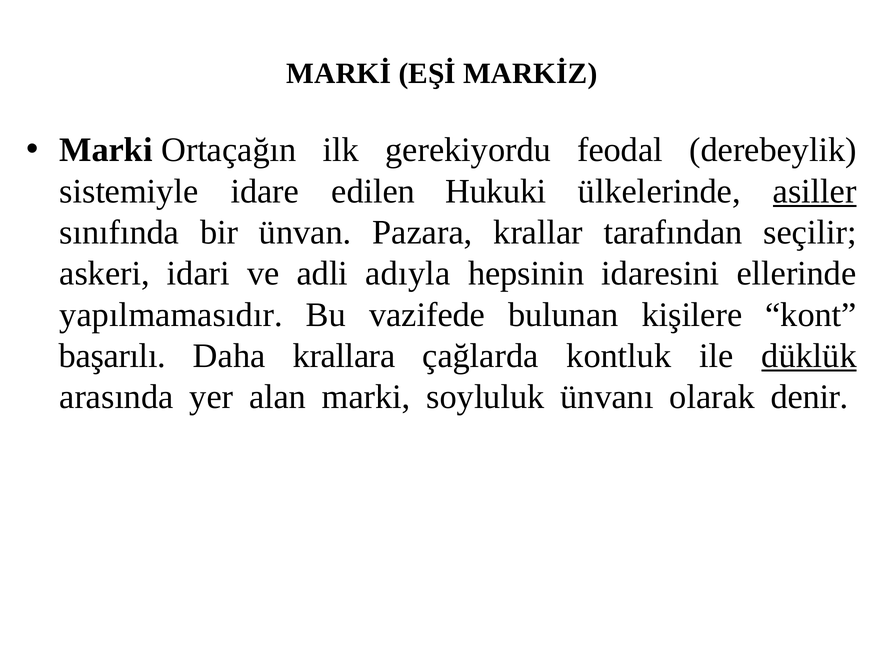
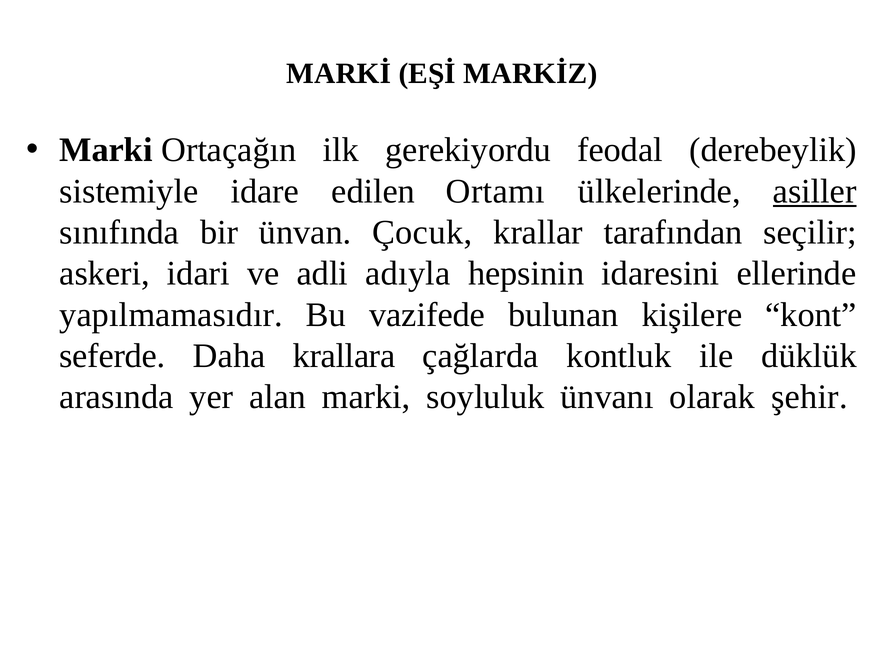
Hukuki: Hukuki -> Ortamı (495, 191)
Pazara: Pazara -> Çocuk (422, 232)
başarılı: başarılı -> seferde (112, 356)
düklük underline: present -> none (809, 356)
denir: denir -> şehir (809, 397)
